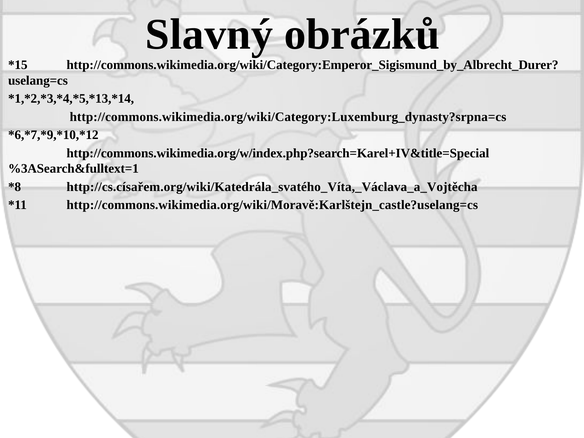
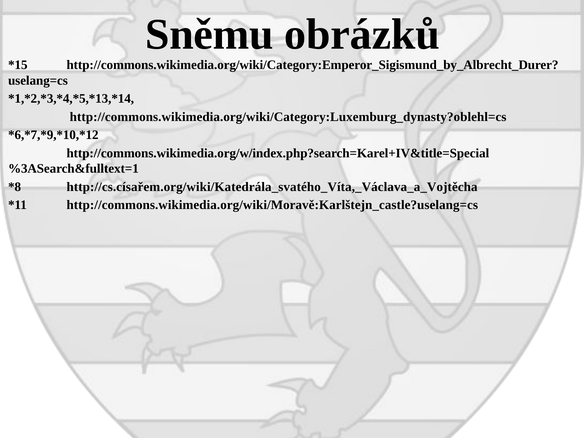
Slavný: Slavný -> Sněmu (209, 34)
http://commons.wikimedia.org/wiki/Category:Luxemburg_dynasty?srpna=cs: http://commons.wikimedia.org/wiki/Category:Luxemburg_dynasty?srpna=cs -> http://commons.wikimedia.org/wiki/Category:Luxemburg_dynasty?oblehl=cs (288, 117)
